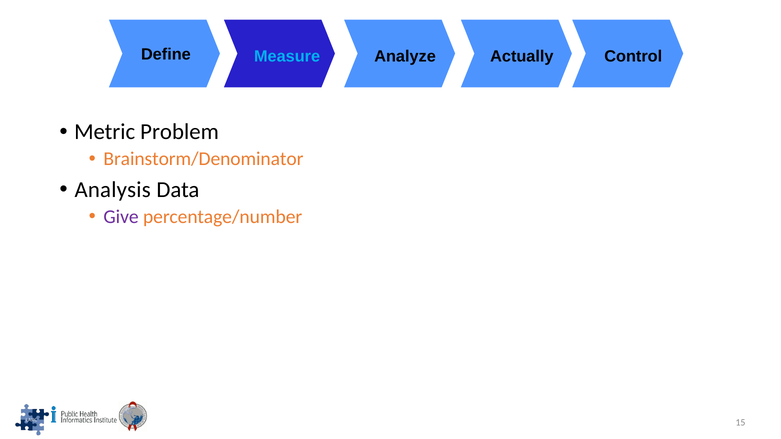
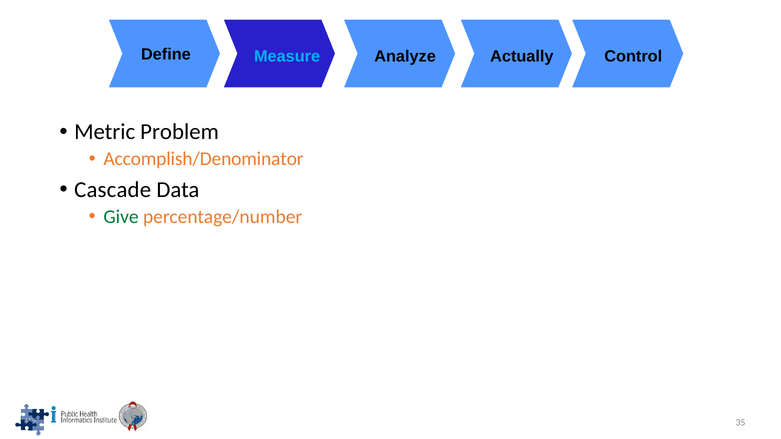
Brainstorm/Denominator: Brainstorm/Denominator -> Accomplish/Denominator (204, 159)
Analysis: Analysis -> Cascade (113, 190)
Give colour: purple -> green (121, 217)
15: 15 -> 35 (740, 423)
